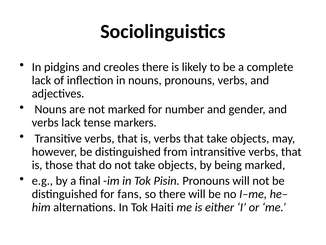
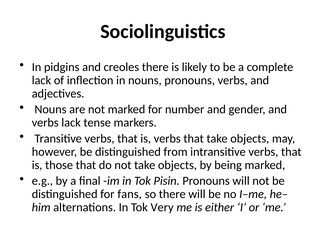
Haiti: Haiti -> Very (162, 207)
